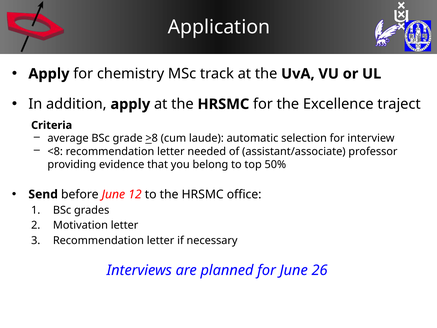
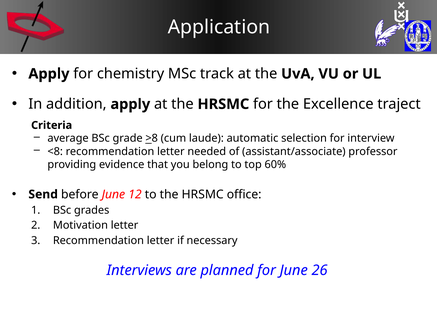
50%: 50% -> 60% (275, 165)
